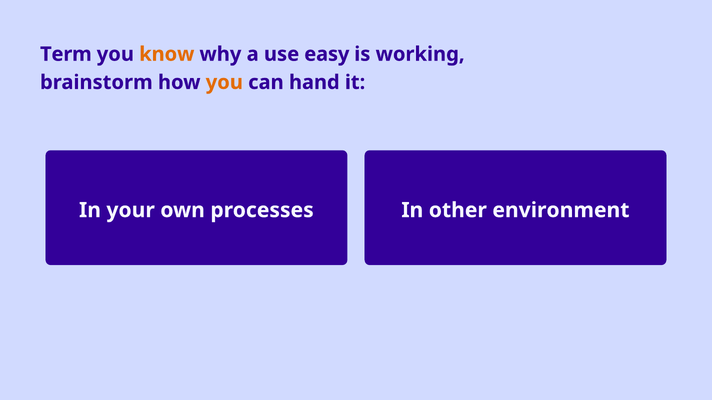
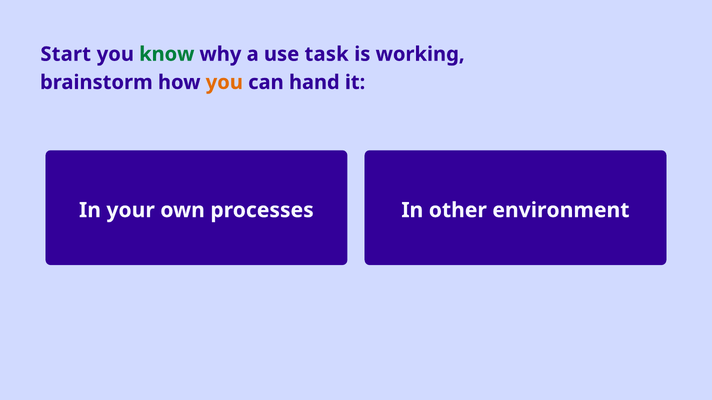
Term: Term -> Start (66, 54)
know colour: orange -> green (167, 54)
easy: easy -> task (327, 54)
